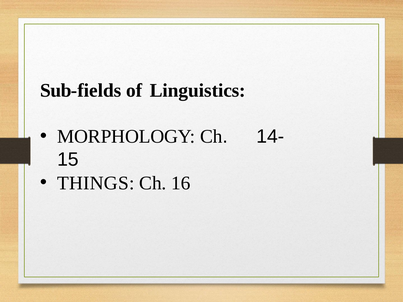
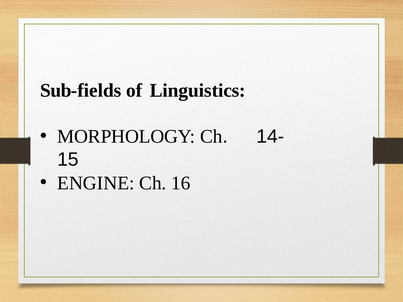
THINGS: THINGS -> ENGINE (96, 183)
